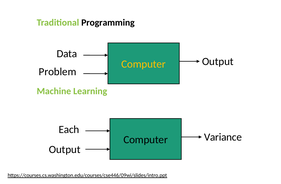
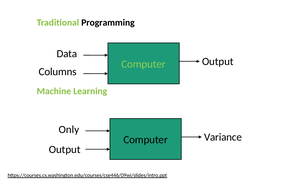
Computer colour: yellow -> light green (144, 64)
Problem: Problem -> Columns (58, 72)
Each: Each -> Only (69, 129)
